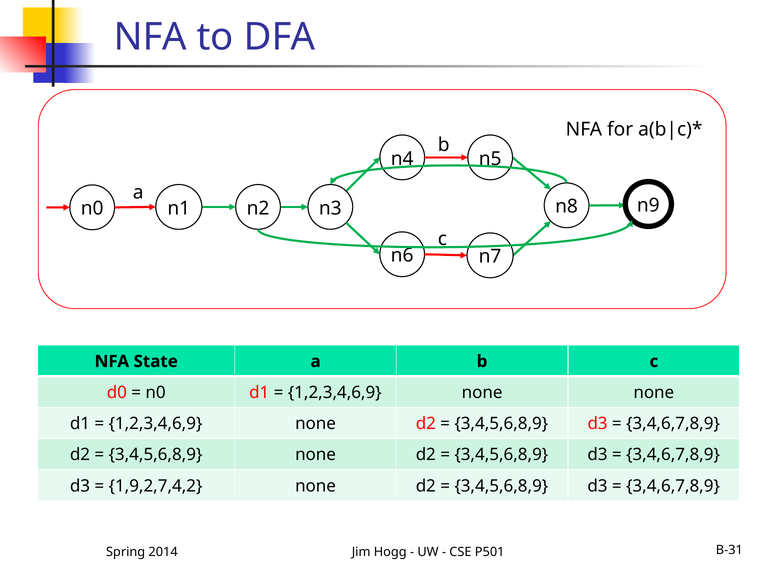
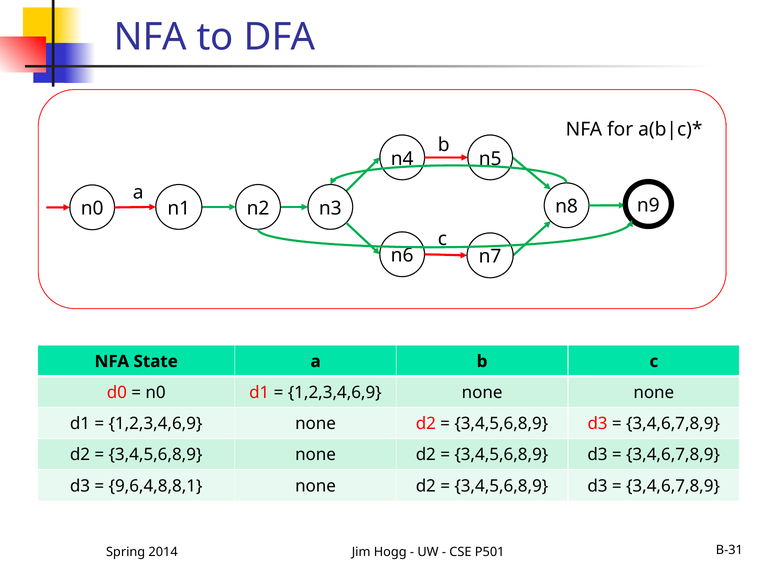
1,9,2,7,4,2: 1,9,2,7,4,2 -> 9,6,4,8,8,1 (156, 485)
